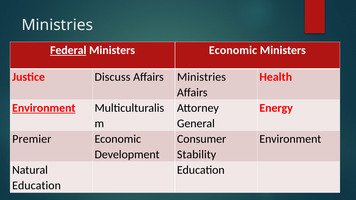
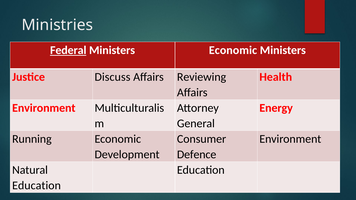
Affairs Ministries: Ministries -> Reviewing (202, 77)
Environment underline: present -> none (44, 108)
Premier: Premier -> Running (32, 139)
Stability: Stability -> Defence (197, 155)
